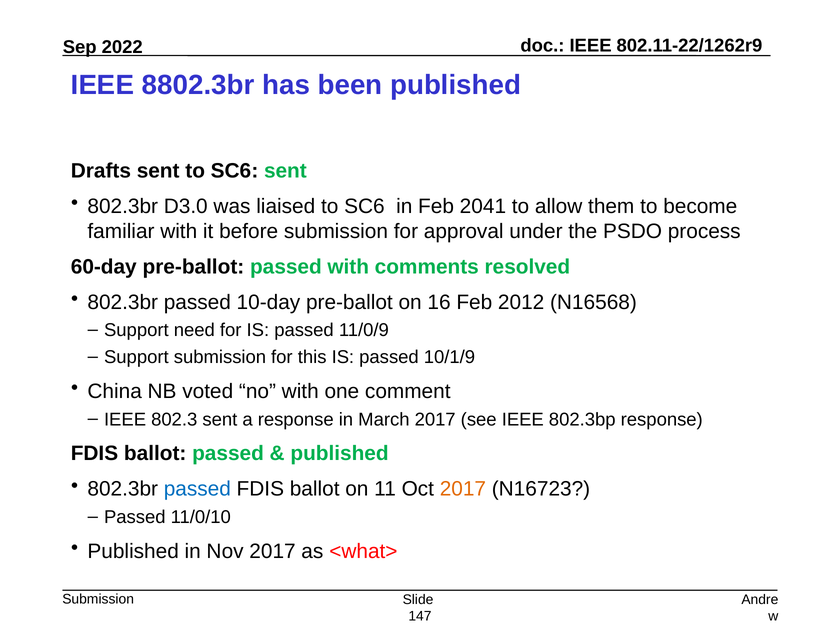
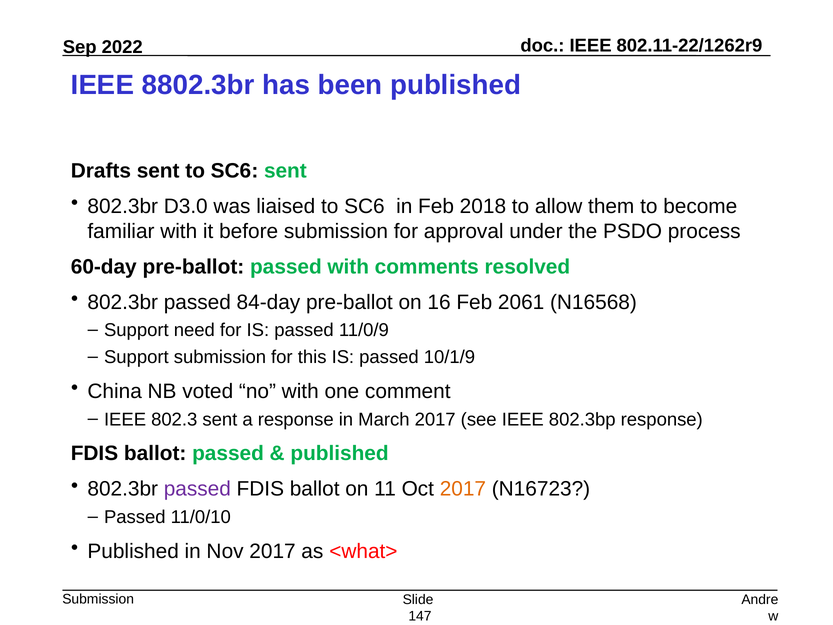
2041: 2041 -> 2018 (483, 206)
10-day: 10-day -> 84-day (268, 302)
2012: 2012 -> 2061 (521, 302)
passed colour: blue -> purple (197, 489)
